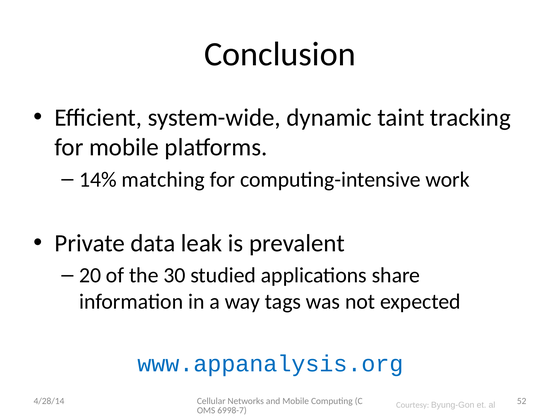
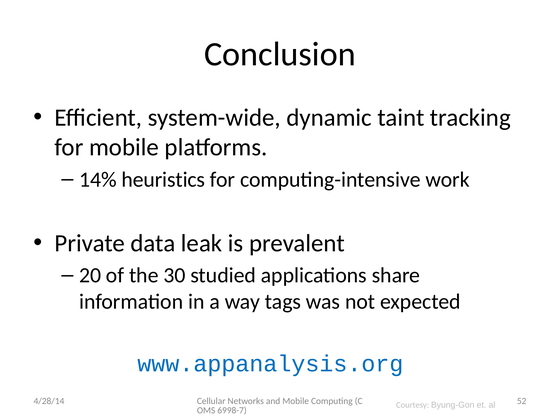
matching: matching -> heuristics (163, 180)
